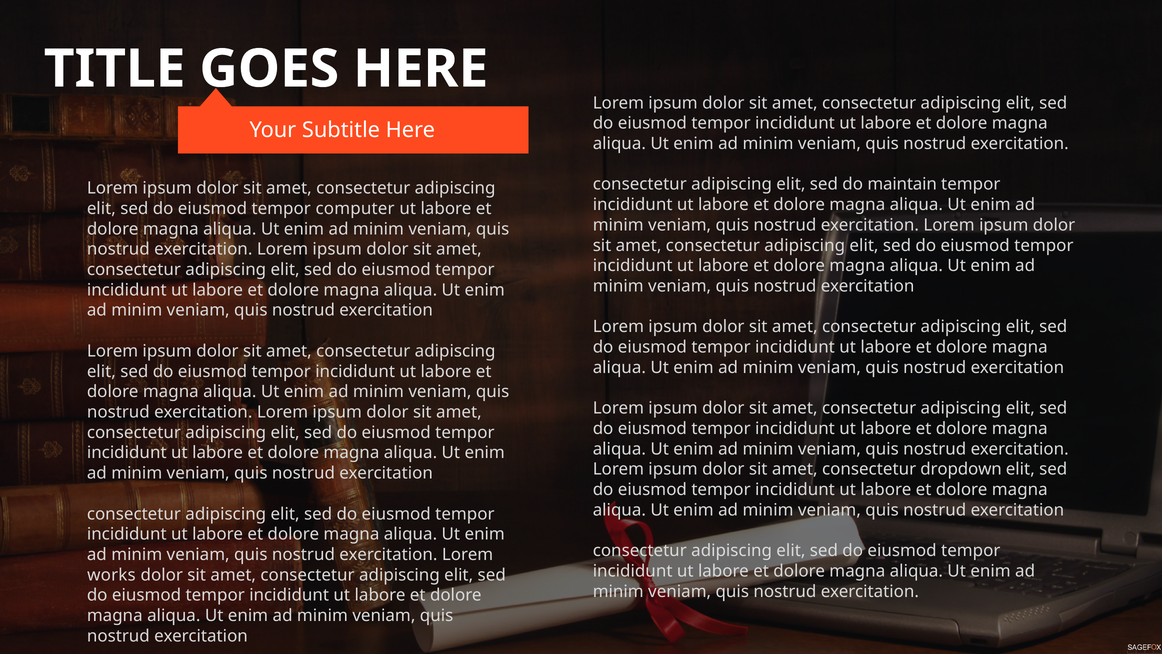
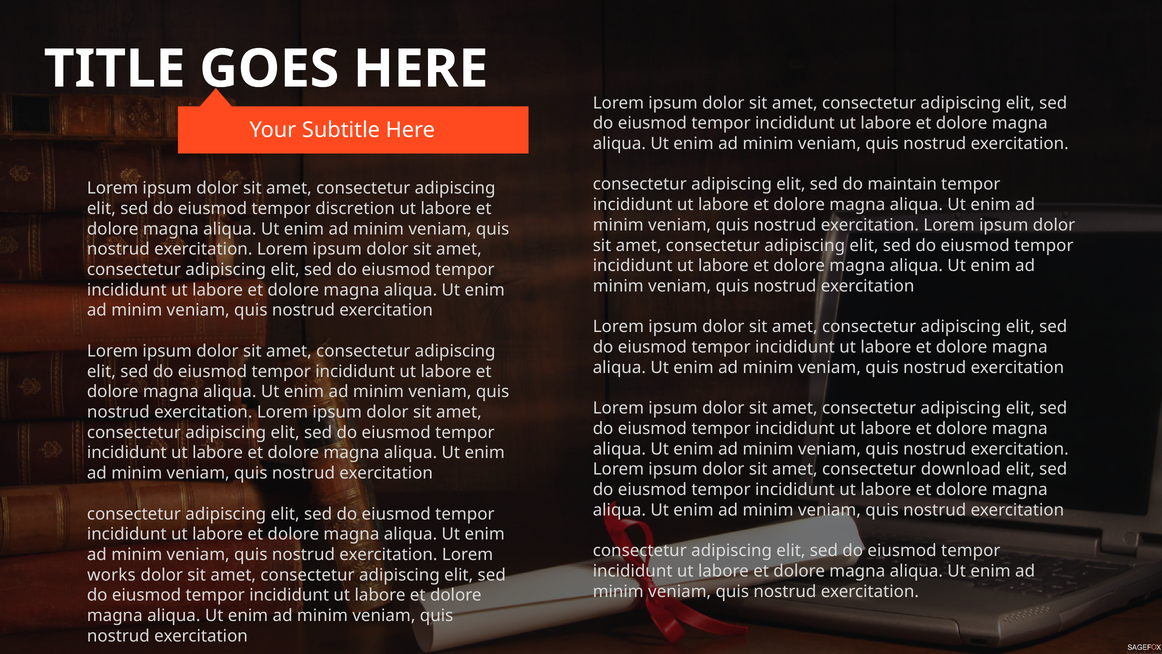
computer: computer -> discretion (355, 208)
dropdown: dropdown -> download (961, 469)
